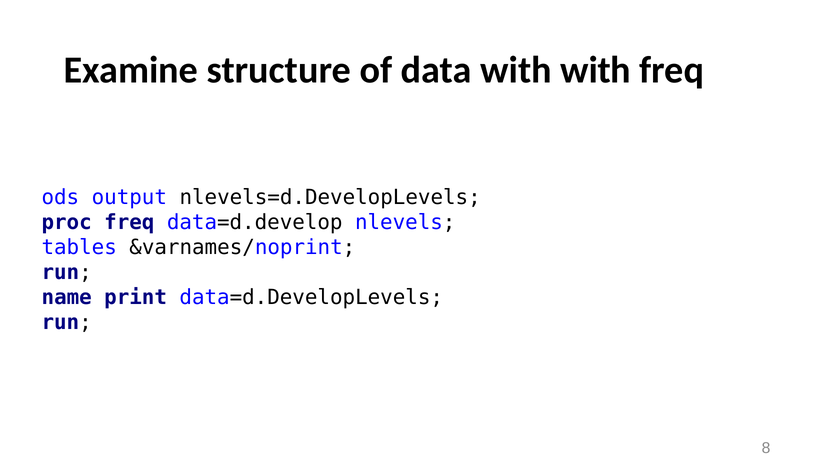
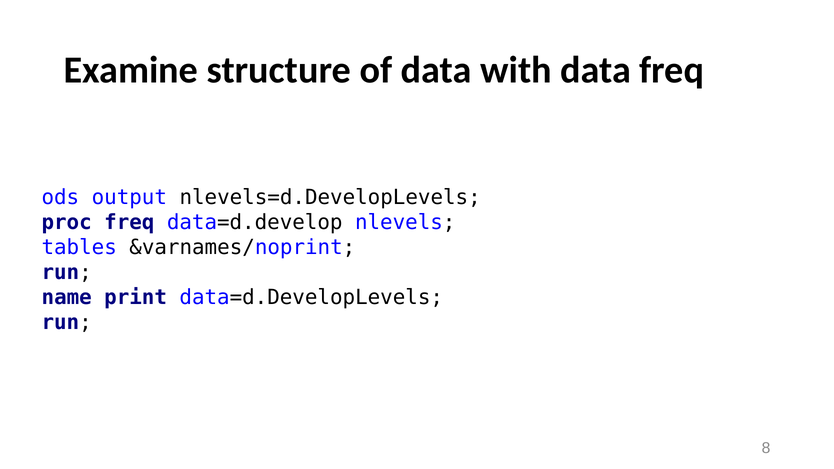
with with: with -> data (596, 70)
